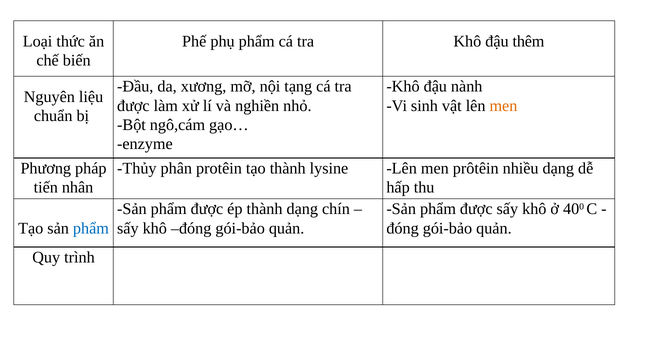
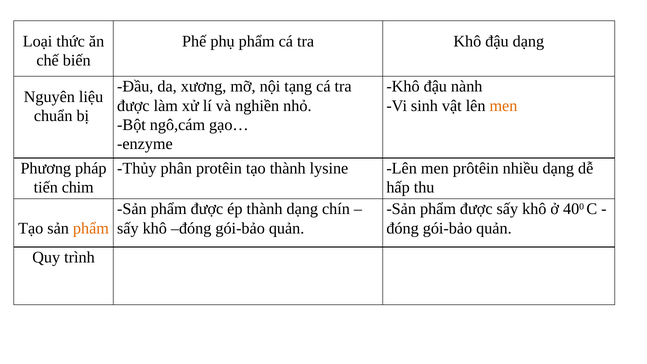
đậu thêm: thêm -> dạng (528, 41)
nhân: nhân -> chim (78, 187)
phẩm colour: blue -> orange (91, 228)
